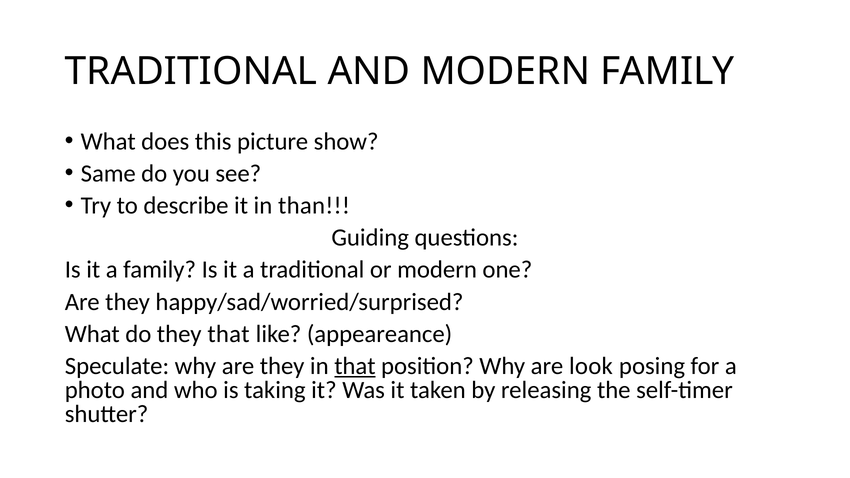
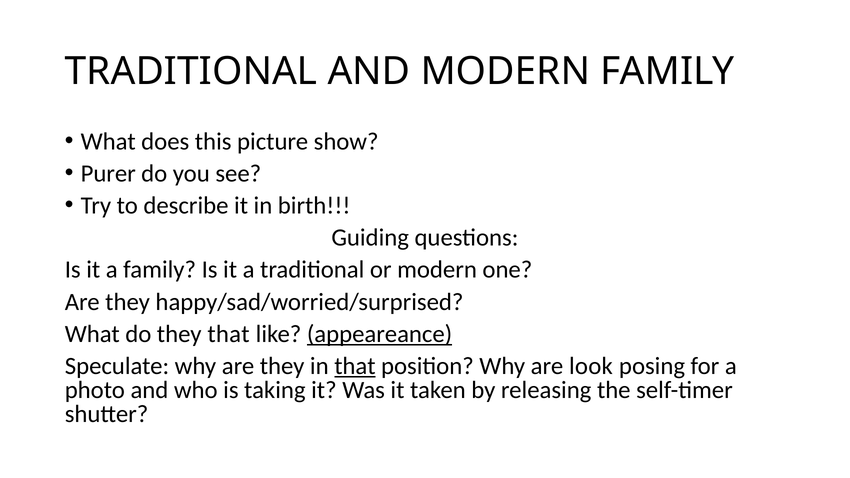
Same: Same -> Purer (108, 174)
than: than -> birth (314, 206)
appeareance underline: none -> present (380, 334)
